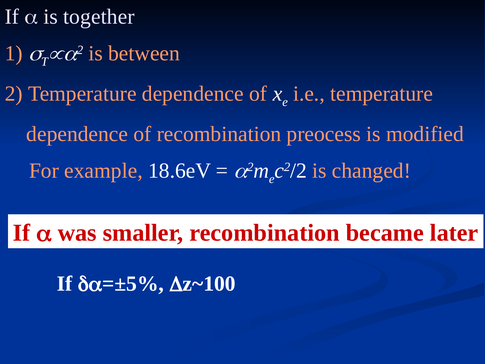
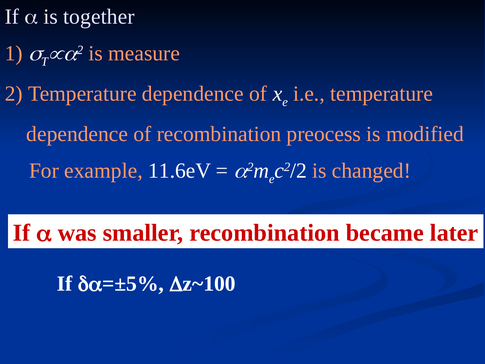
between: between -> measure (144, 53)
18.6eV: 18.6eV -> 11.6eV (180, 171)
